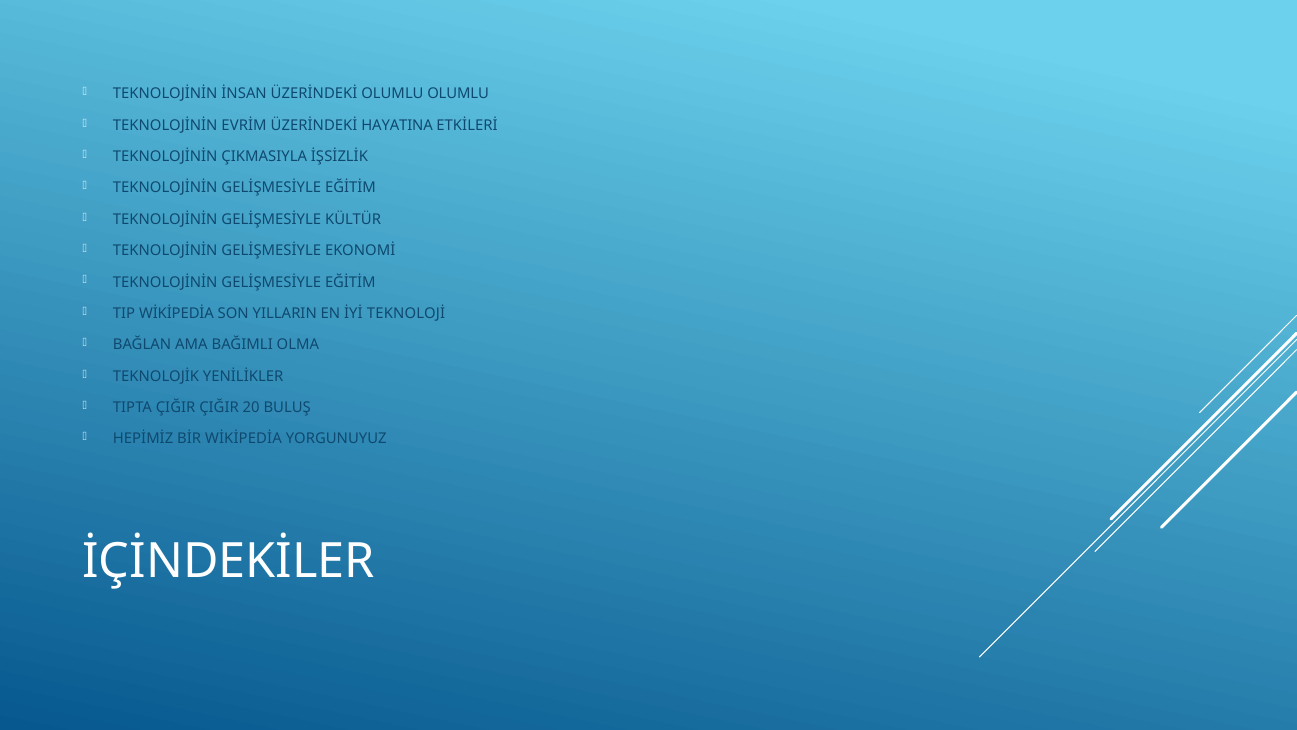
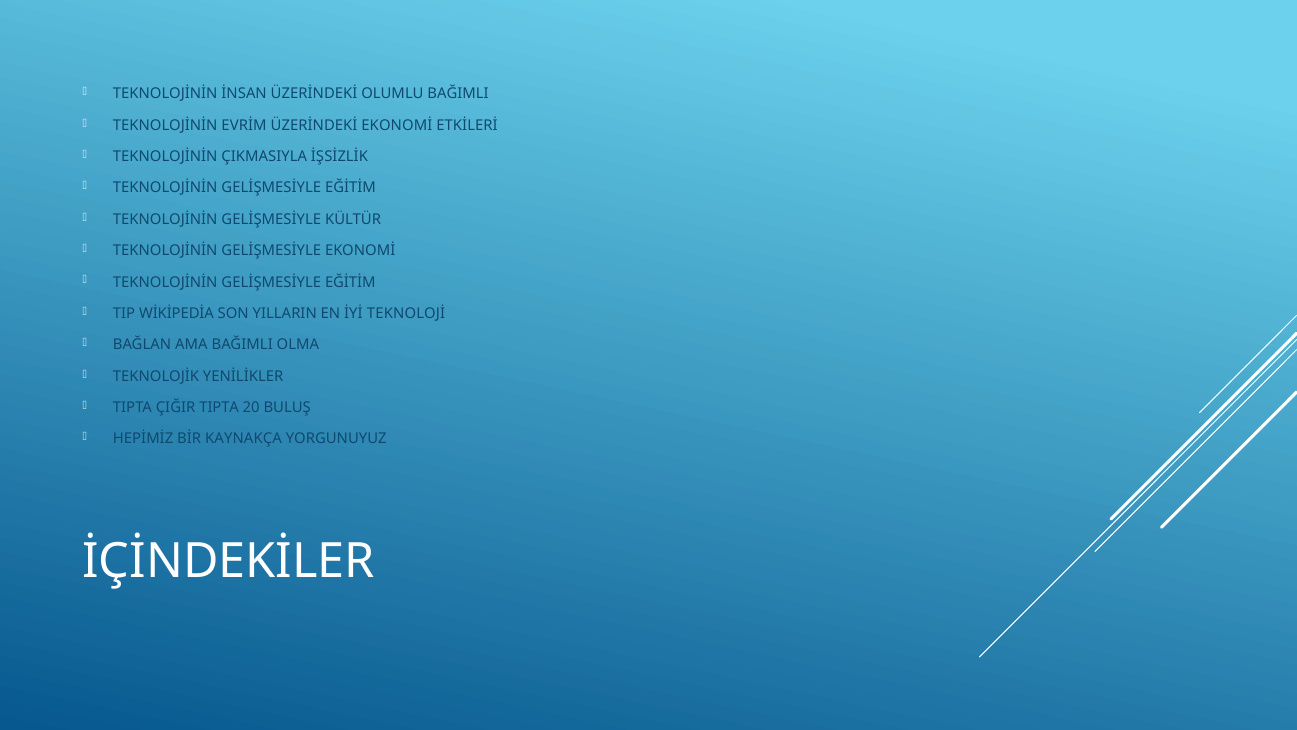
OLUMLU OLUMLU: OLUMLU -> BAĞIMLI (458, 94)
ÜZERİNDEKİ HAYATINA: HAYATINA -> EKONOMİ (397, 125)
ÇIĞIR ÇIĞIR: ÇIĞIR -> TIPTA (219, 407)
BİR WİKİPEDİA: WİKİPEDİA -> KAYNAKÇA (243, 439)
